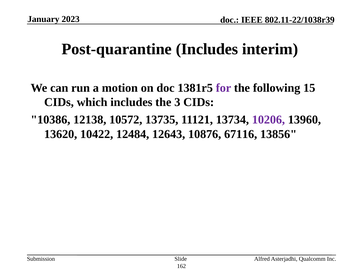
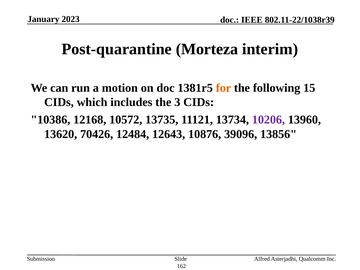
Post-quarantine Includes: Includes -> Morteza (207, 49)
for colour: purple -> orange (224, 88)
12138: 12138 -> 12168 (90, 120)
10422: 10422 -> 70426 (97, 134)
67116: 67116 -> 39096 (241, 134)
